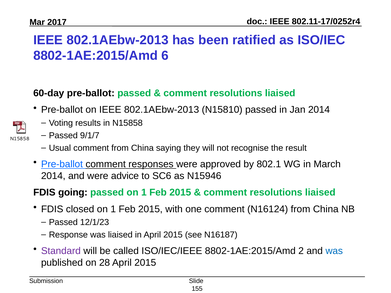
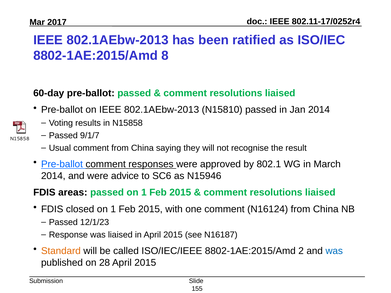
6: 6 -> 8 (165, 56)
going: going -> areas (73, 193)
Standard colour: purple -> orange (61, 251)
